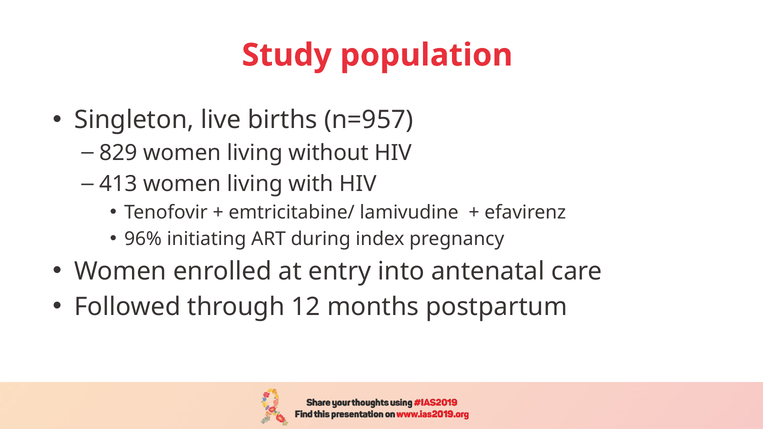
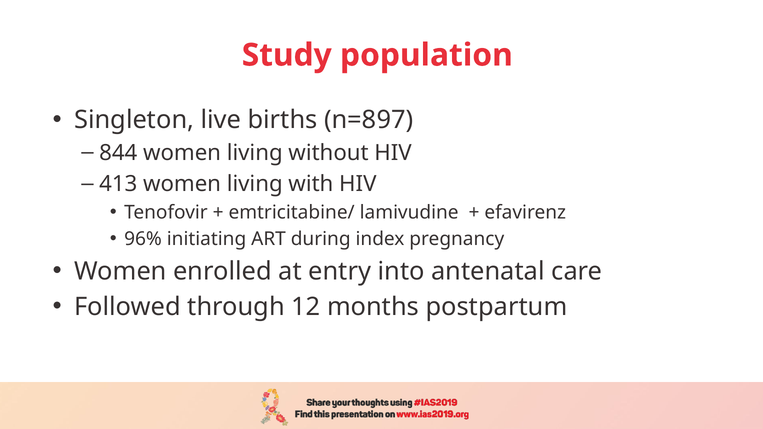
n=957: n=957 -> n=897 (369, 120)
829: 829 -> 844 (118, 153)
